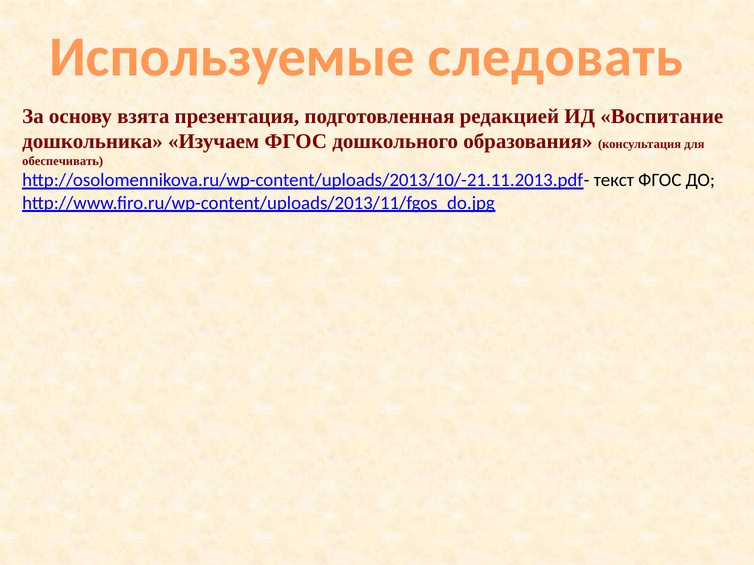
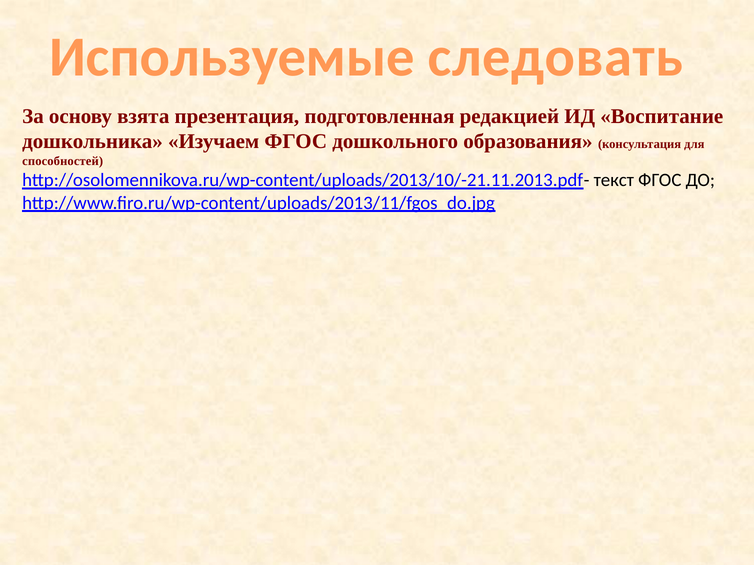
обеспечивать: обеспечивать -> способностей (63, 161)
